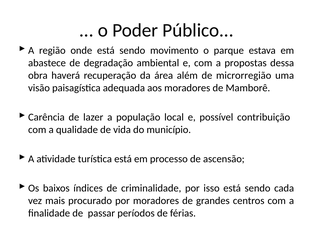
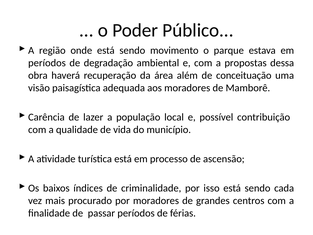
abastece: abastece -> períodos (47, 63)
microrregião: microrregião -> conceituação (244, 75)
